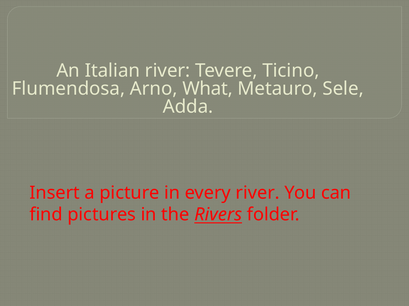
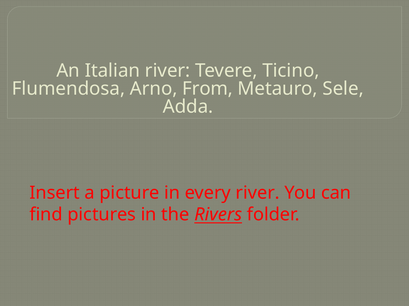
What: What -> From (208, 89)
